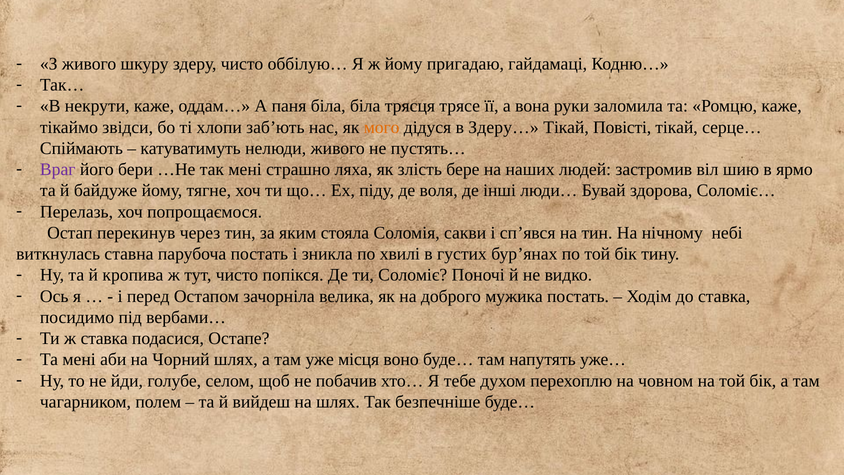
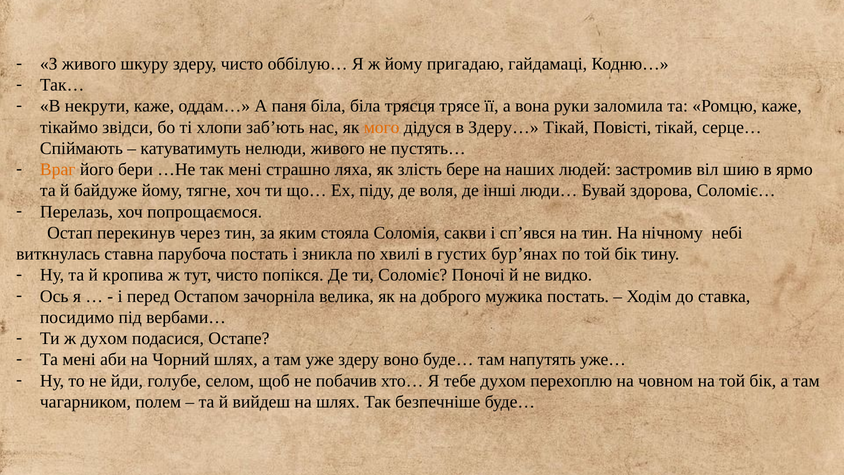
Враг colour: purple -> orange (58, 169)
ж ставка: ставка -> духом (104, 338)
уже місця: місця -> здеру (359, 359)
